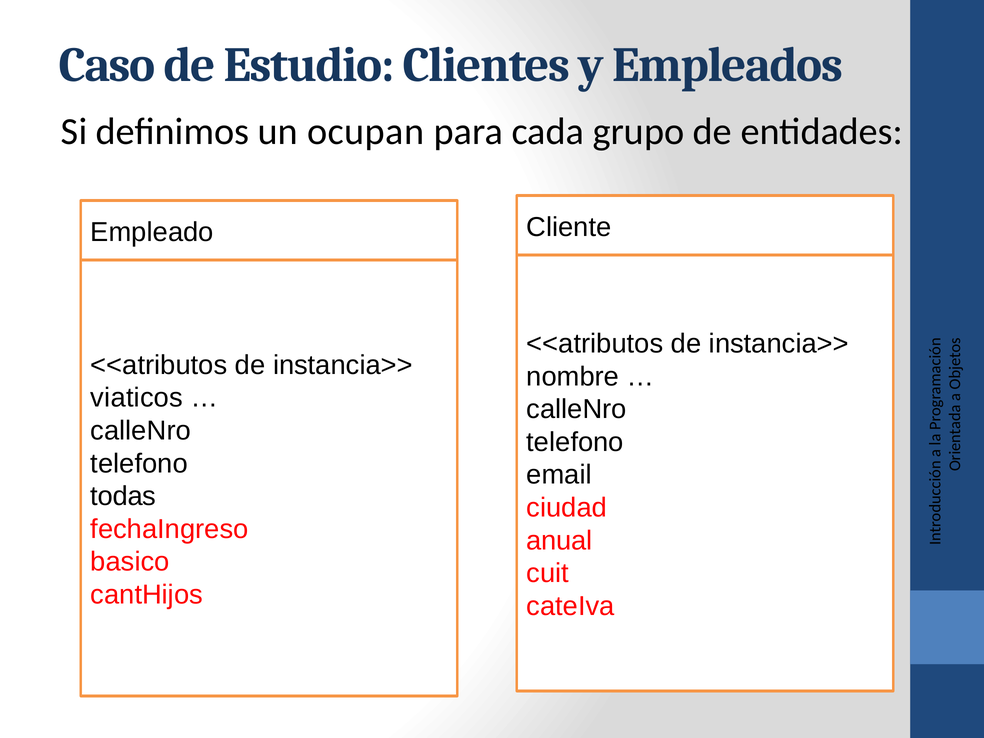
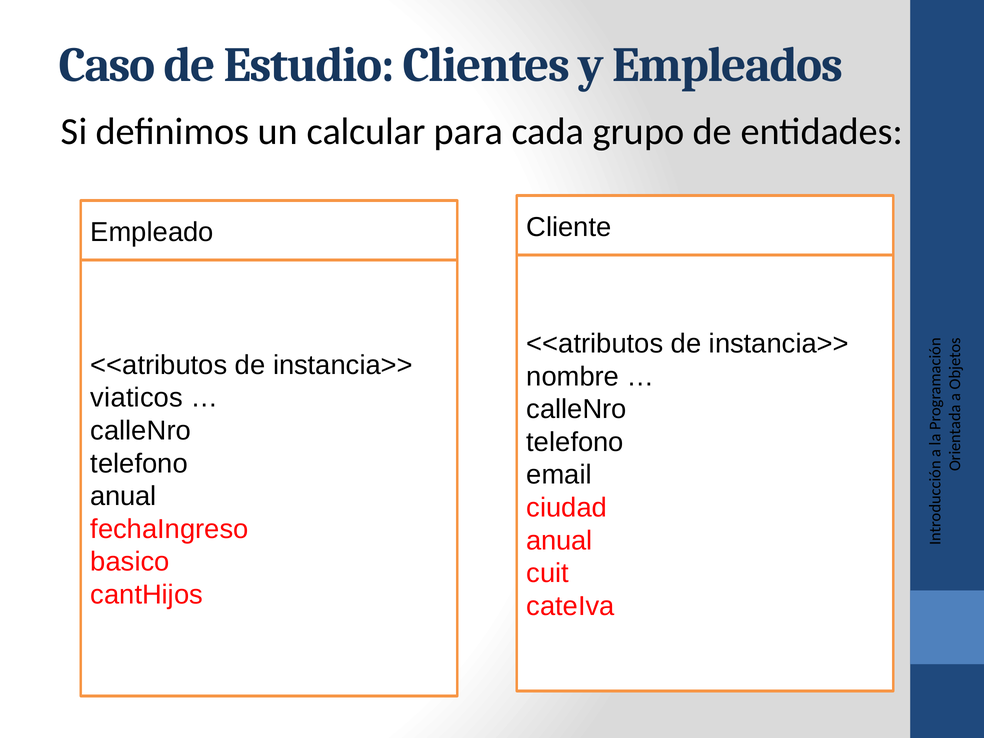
ocupan: ocupan -> calcular (366, 132)
todas: todas -> anual (123, 496)
